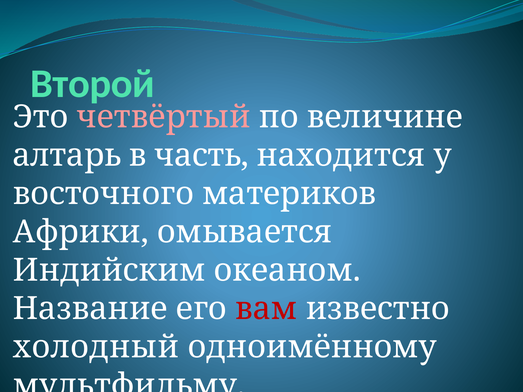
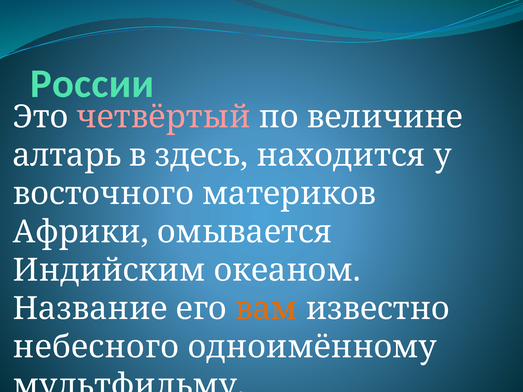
Второй: Второй -> России (92, 84)
часть: часть -> здесь (201, 155)
вам colour: red -> orange (266, 309)
холодный: холодный -> небесного (96, 347)
